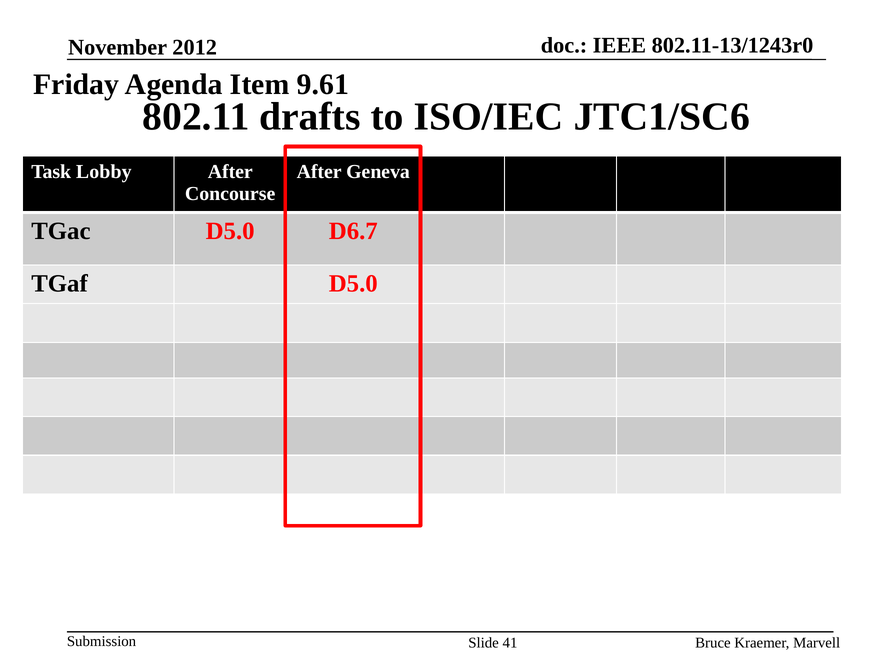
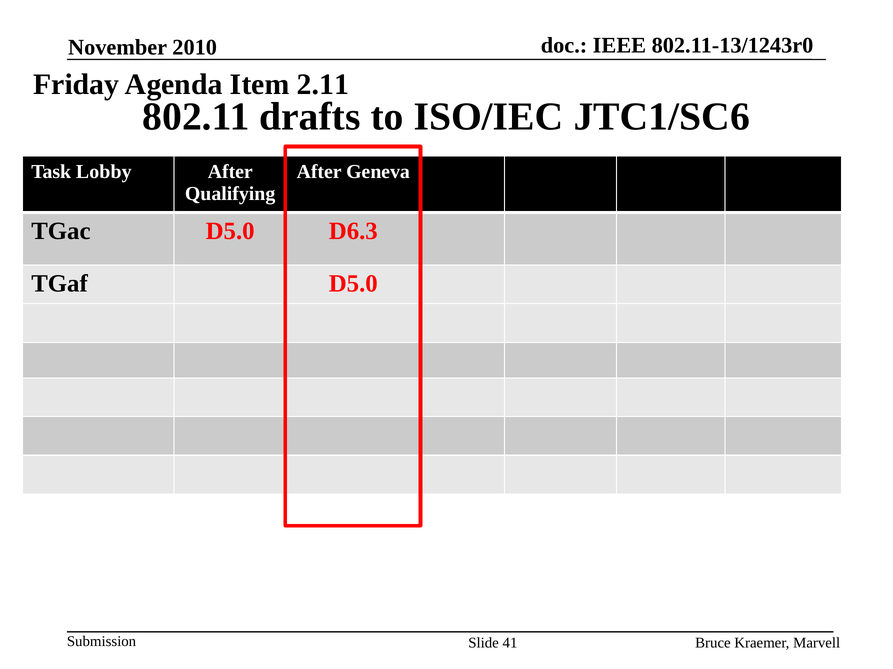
2012: 2012 -> 2010 (195, 48)
9.61: 9.61 -> 2.11 (323, 85)
Concourse: Concourse -> Qualifying (230, 194)
D6.7: D6.7 -> D6.3 (353, 231)
